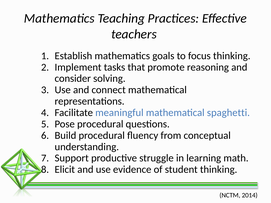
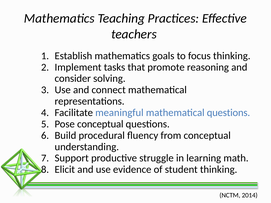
mathematical spaghetti: spaghetti -> questions (228, 113)
Pose procedural: procedural -> conceptual (100, 124)
